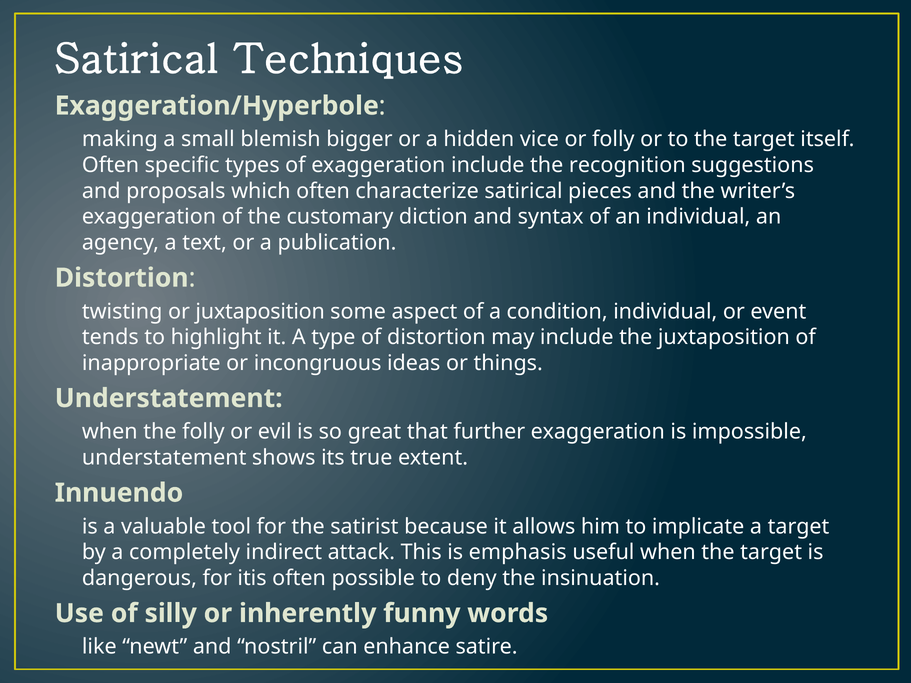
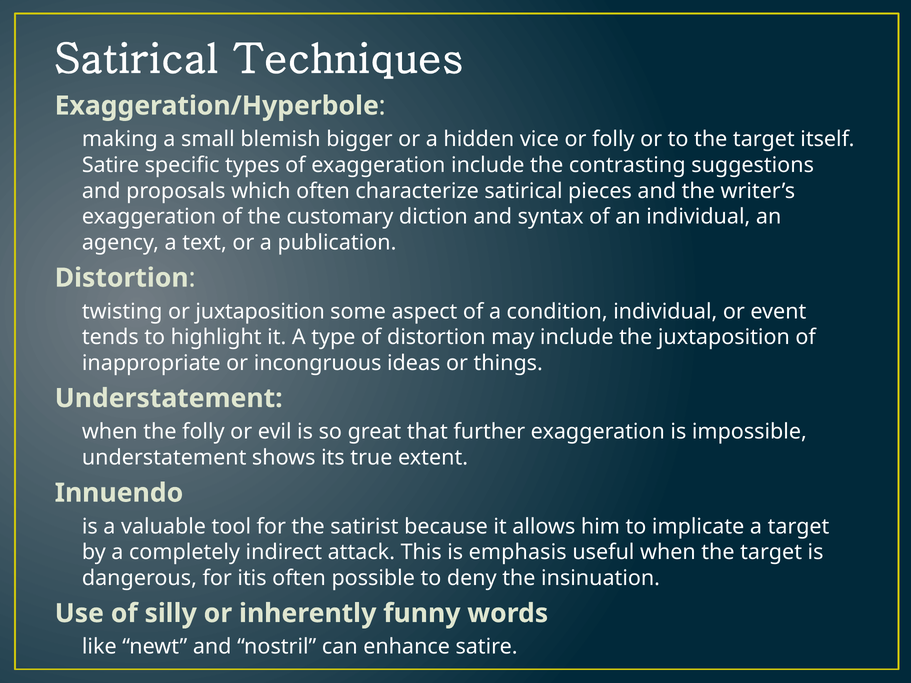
Often: Often -> Satire (111, 165)
recognition: recognition -> contrasting (627, 165)
